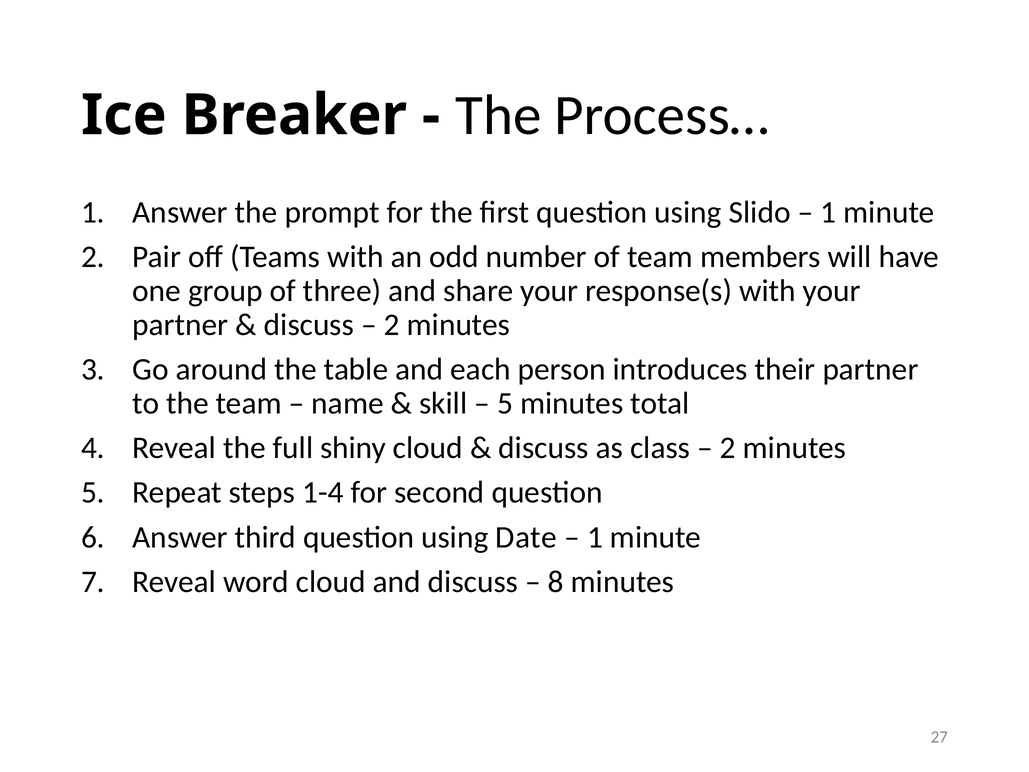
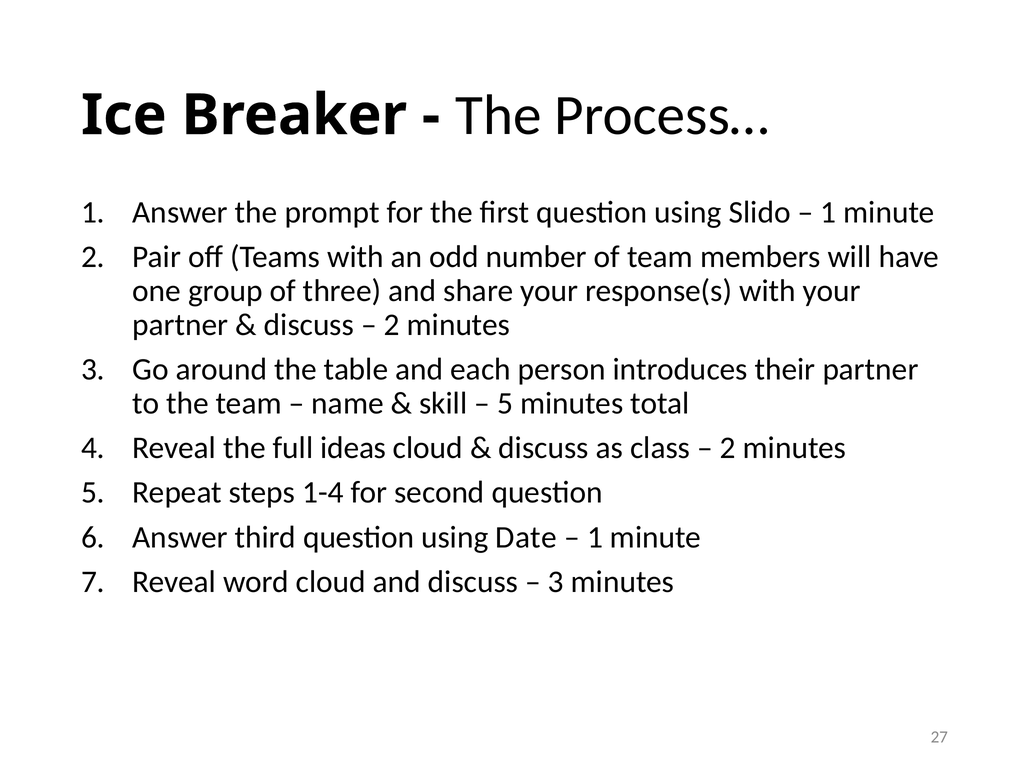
shiny: shiny -> ideas (353, 448)
8: 8 -> 3 (556, 582)
